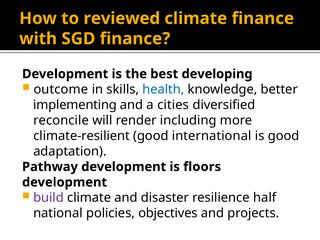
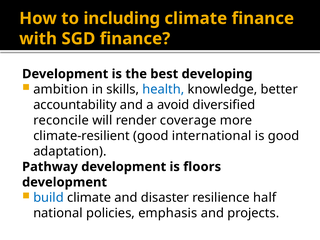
reviewed: reviewed -> including (122, 18)
outcome: outcome -> ambition (61, 89)
implementing: implementing -> accountability (75, 105)
cities: cities -> avoid (173, 105)
including: including -> coverage (188, 120)
build colour: purple -> blue (49, 198)
objectives: objectives -> emphasis (168, 213)
